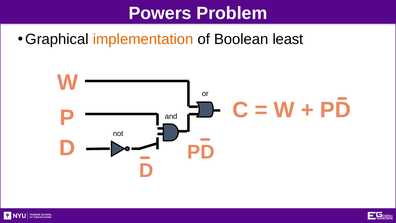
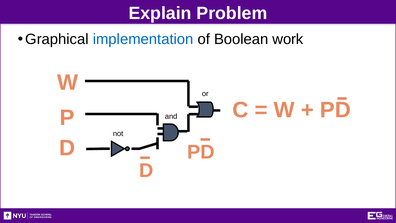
Powers: Powers -> Explain (160, 13)
implementation colour: orange -> blue (143, 39)
least: least -> work (288, 39)
